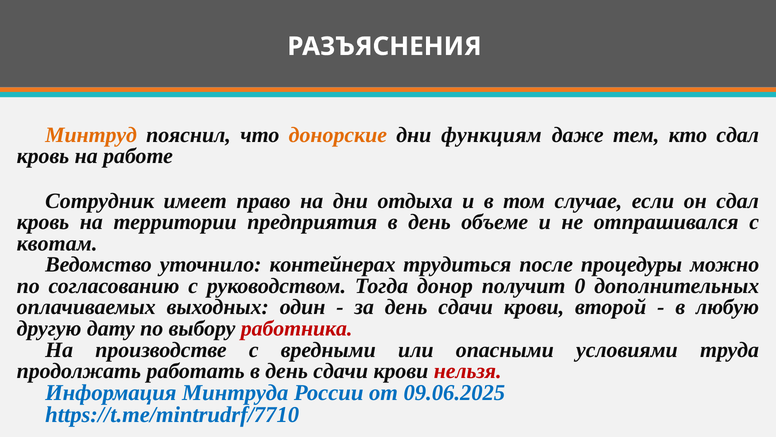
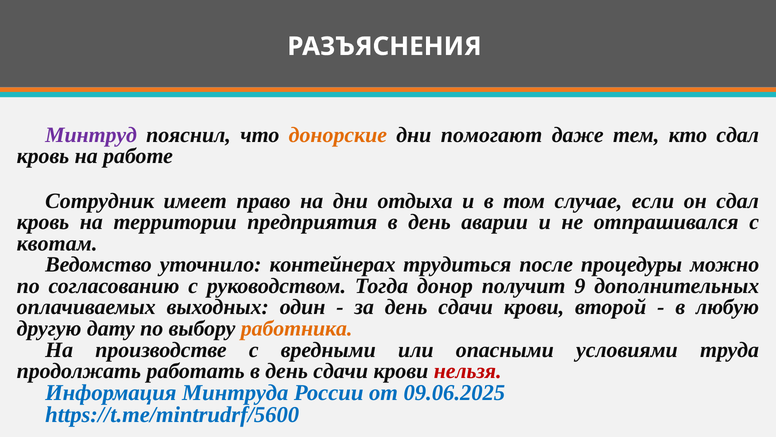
Минтруд colour: orange -> purple (91, 135)
функциям: функциям -> помогают (492, 135)
объеме: объеме -> аварии (495, 222)
0: 0 -> 9 (580, 286)
работника colour: red -> orange (297, 328)
https://t.me/mintrudrf/7710: https://t.me/mintrudrf/7710 -> https://t.me/mintrudrf/5600 (172, 414)
